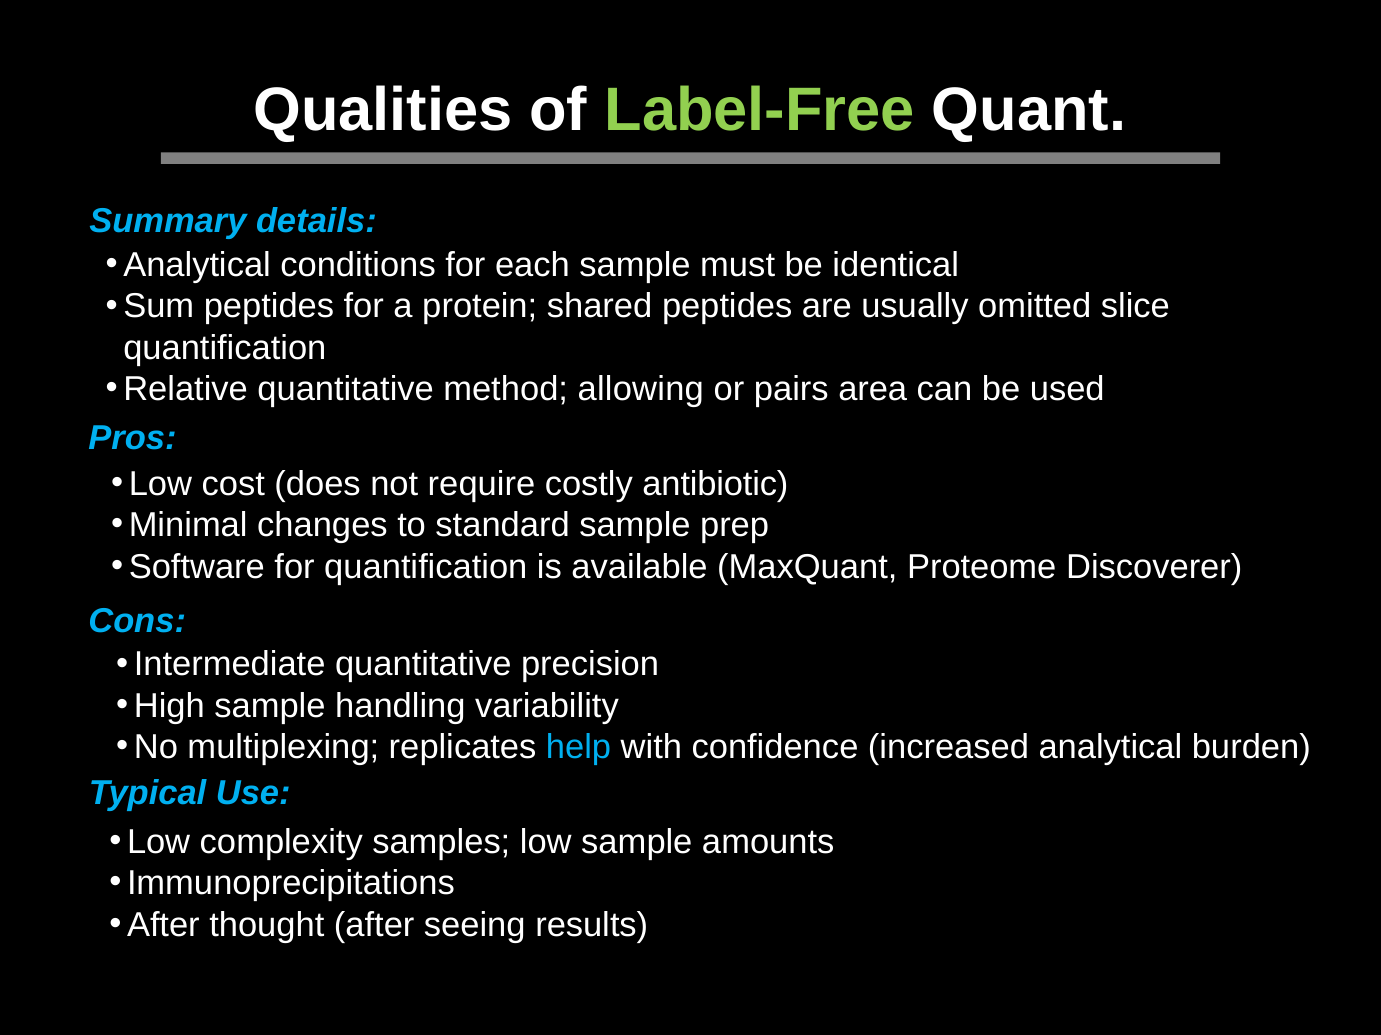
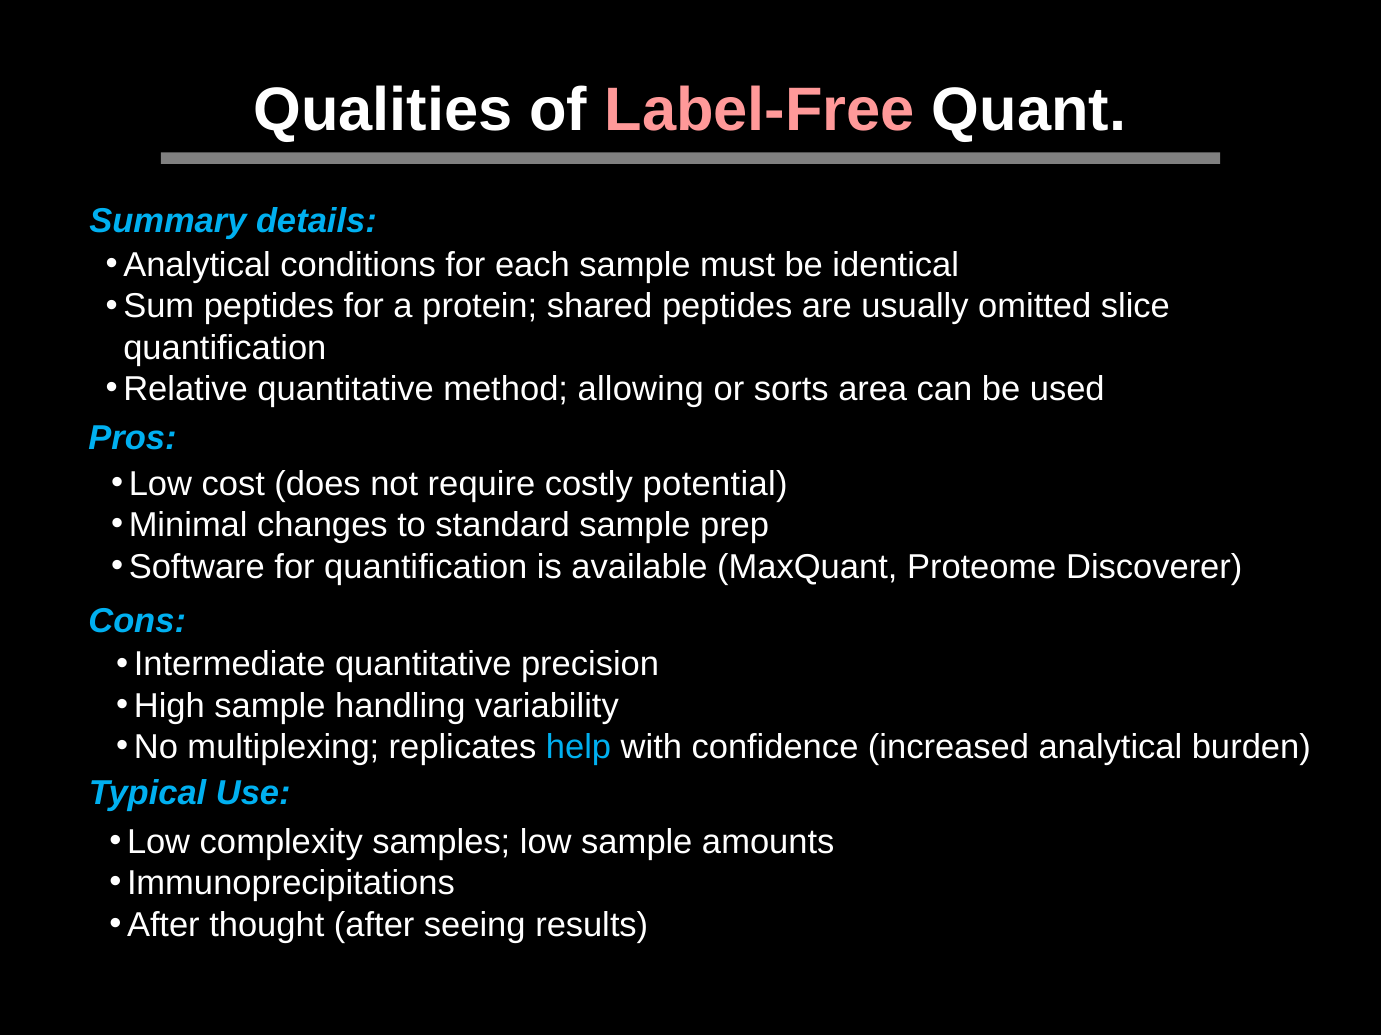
Label-Free colour: light green -> pink (760, 111)
pairs: pairs -> sorts (791, 390)
antibiotic: antibiotic -> potential (715, 484)
